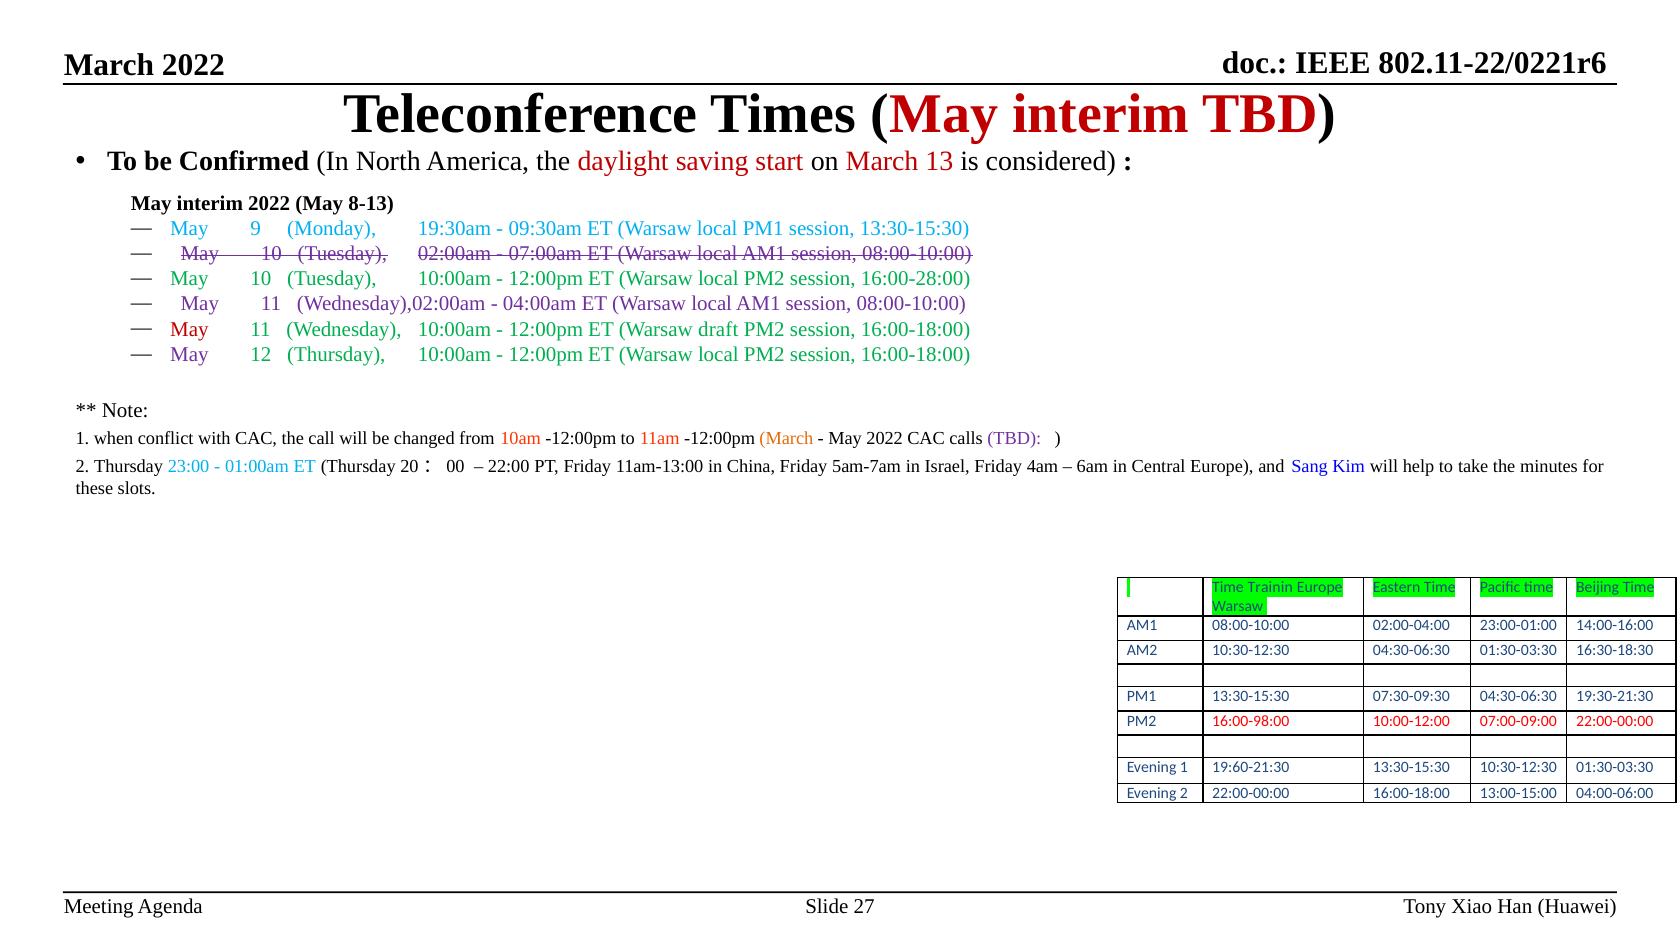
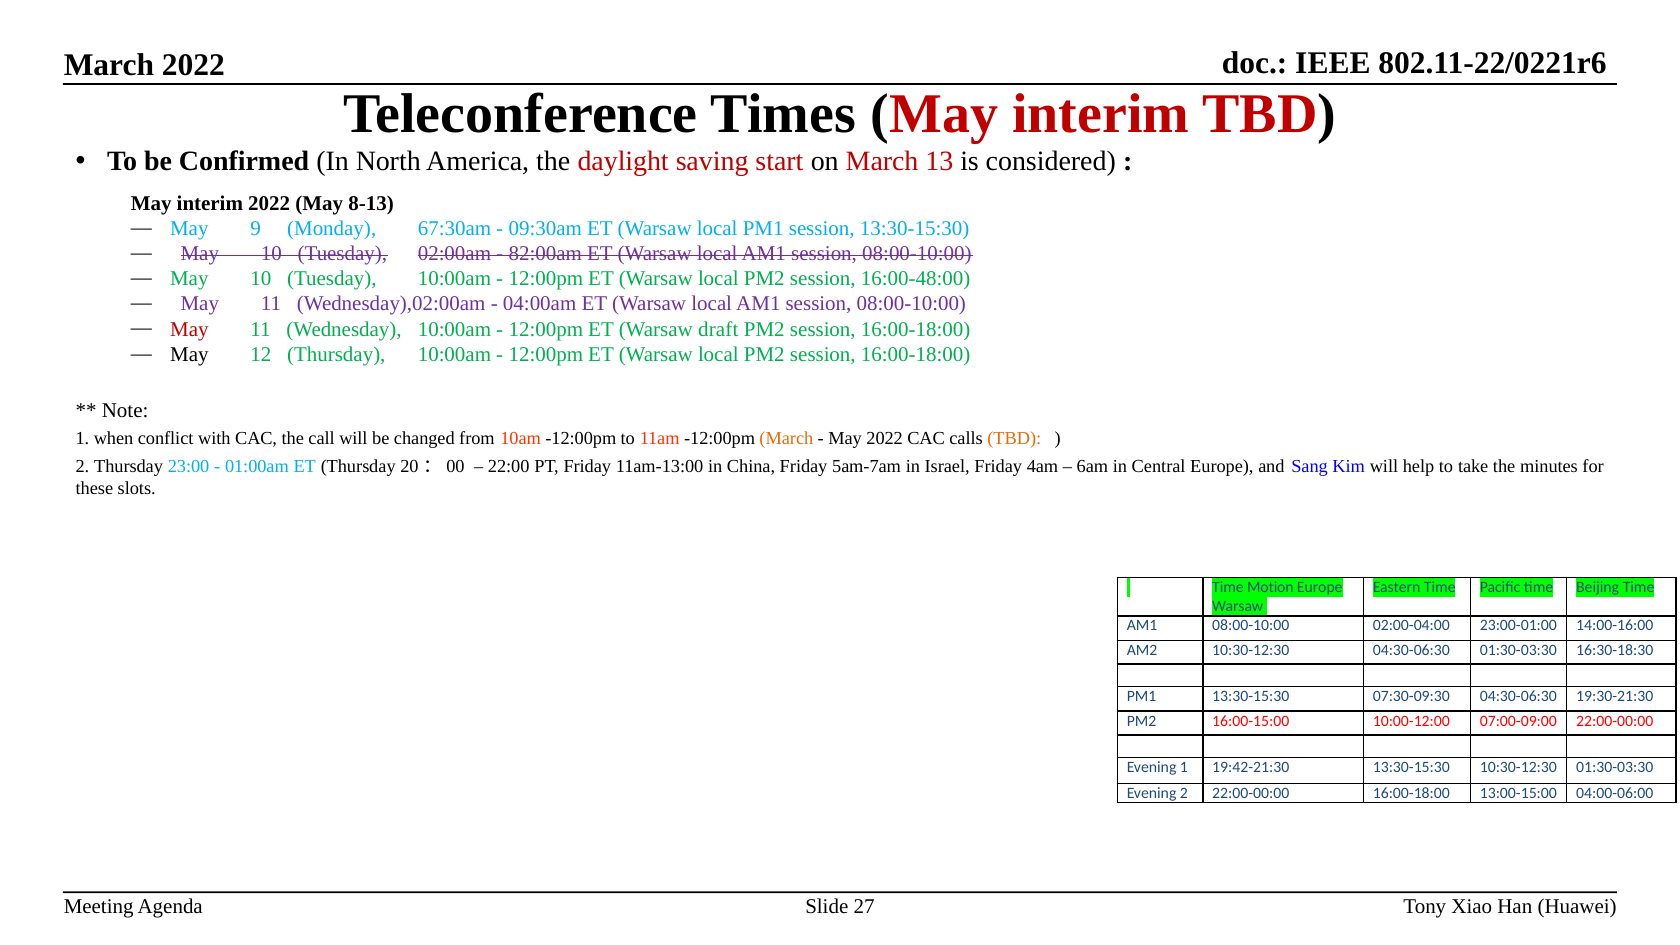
19:30am: 19:30am -> 67:30am (454, 228)
07:00am: 07:00am -> 82:00am (545, 254)
16:00-28:00: 16:00-28:00 -> 16:00-48:00 (916, 279)
May colour: purple -> black (189, 354)
TBD colour: purple -> orange (1014, 439)
Trainin: Trainin -> Motion (1270, 587)
16:00-98:00: 16:00-98:00 -> 16:00-15:00 (1251, 721)
19:60-21:30: 19:60-21:30 -> 19:42-21:30 (1251, 767)
